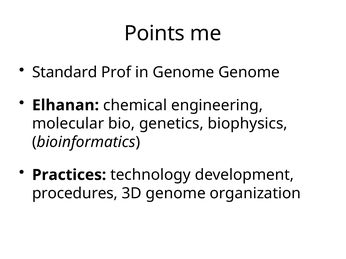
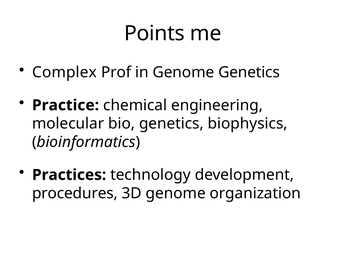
Standard: Standard -> Complex (65, 73)
Genome Genome: Genome -> Genetics (249, 73)
Elhanan: Elhanan -> Practice (66, 105)
